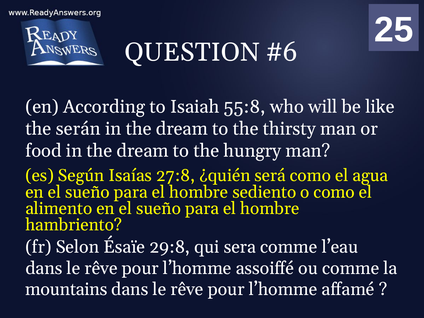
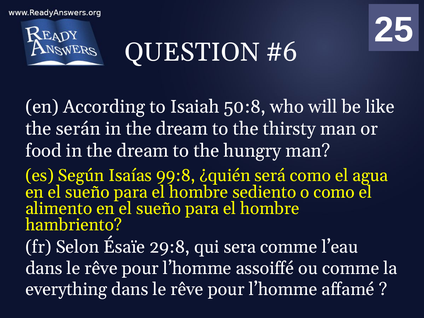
55:8: 55:8 -> 50:8 (245, 107)
27:8: 27:8 -> 99:8 (176, 176)
mountains: mountains -> everything (66, 290)
